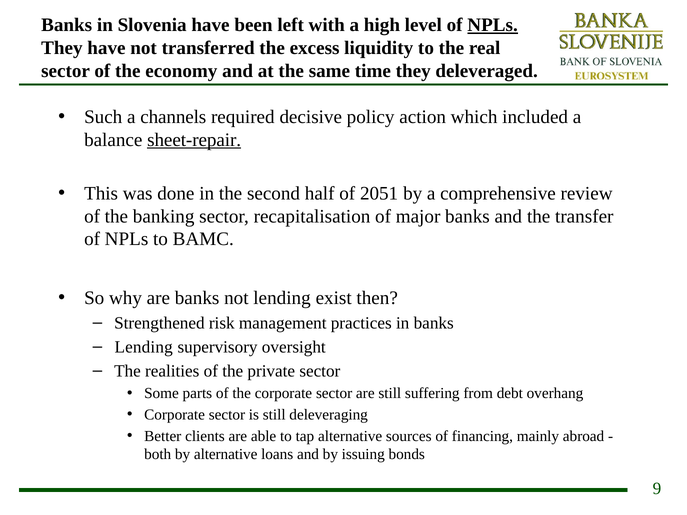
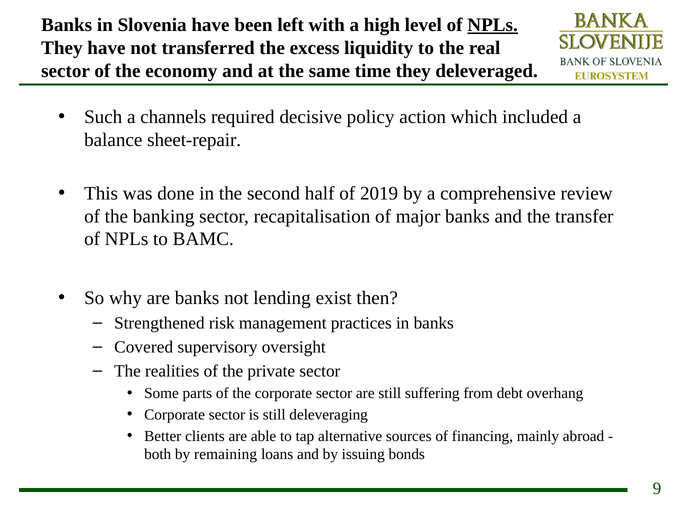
sheet-repair underline: present -> none (194, 140)
2051: 2051 -> 2019 (379, 193)
Lending: Lending -> Covered (144, 347)
by alternative: alternative -> remaining (226, 455)
